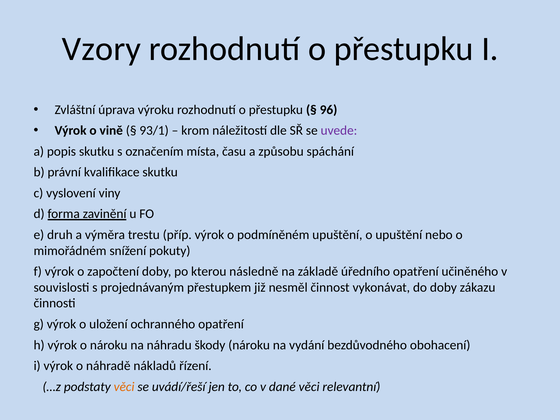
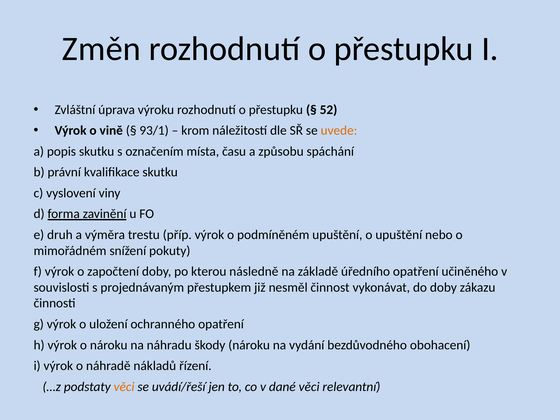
Vzory: Vzory -> Změn (101, 49)
96: 96 -> 52 (329, 110)
uvede colour: purple -> orange (339, 131)
